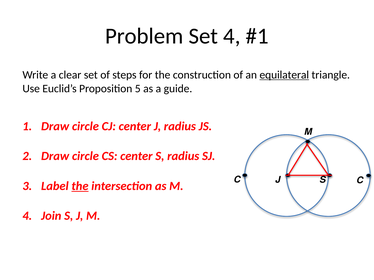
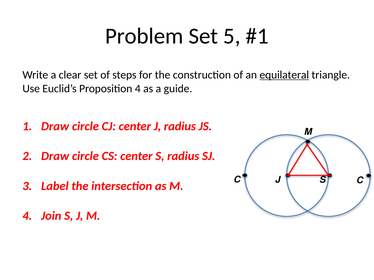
Set 4: 4 -> 5 (232, 36)
Proposition 5: 5 -> 4 (138, 89)
the underline: present -> none (80, 186)
